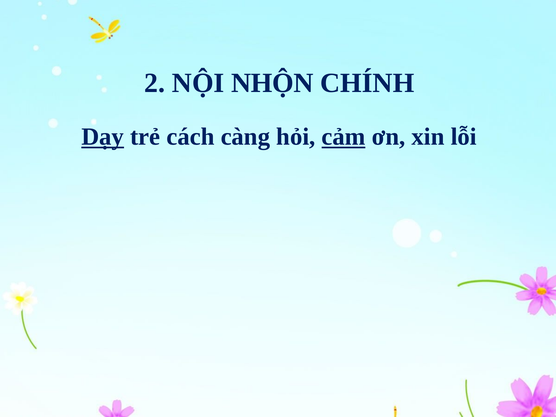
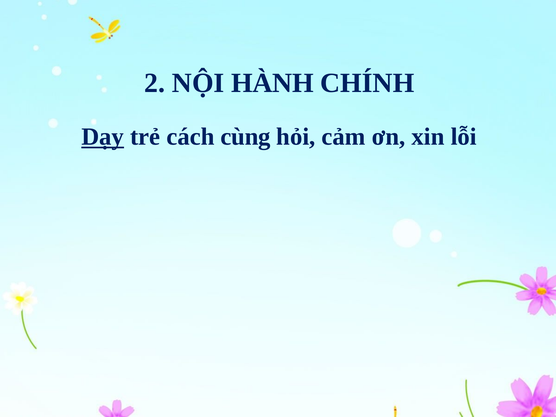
NHỘN: NHỘN -> HÀNH (272, 83)
càng: càng -> cùng (246, 137)
cảm underline: present -> none (344, 137)
